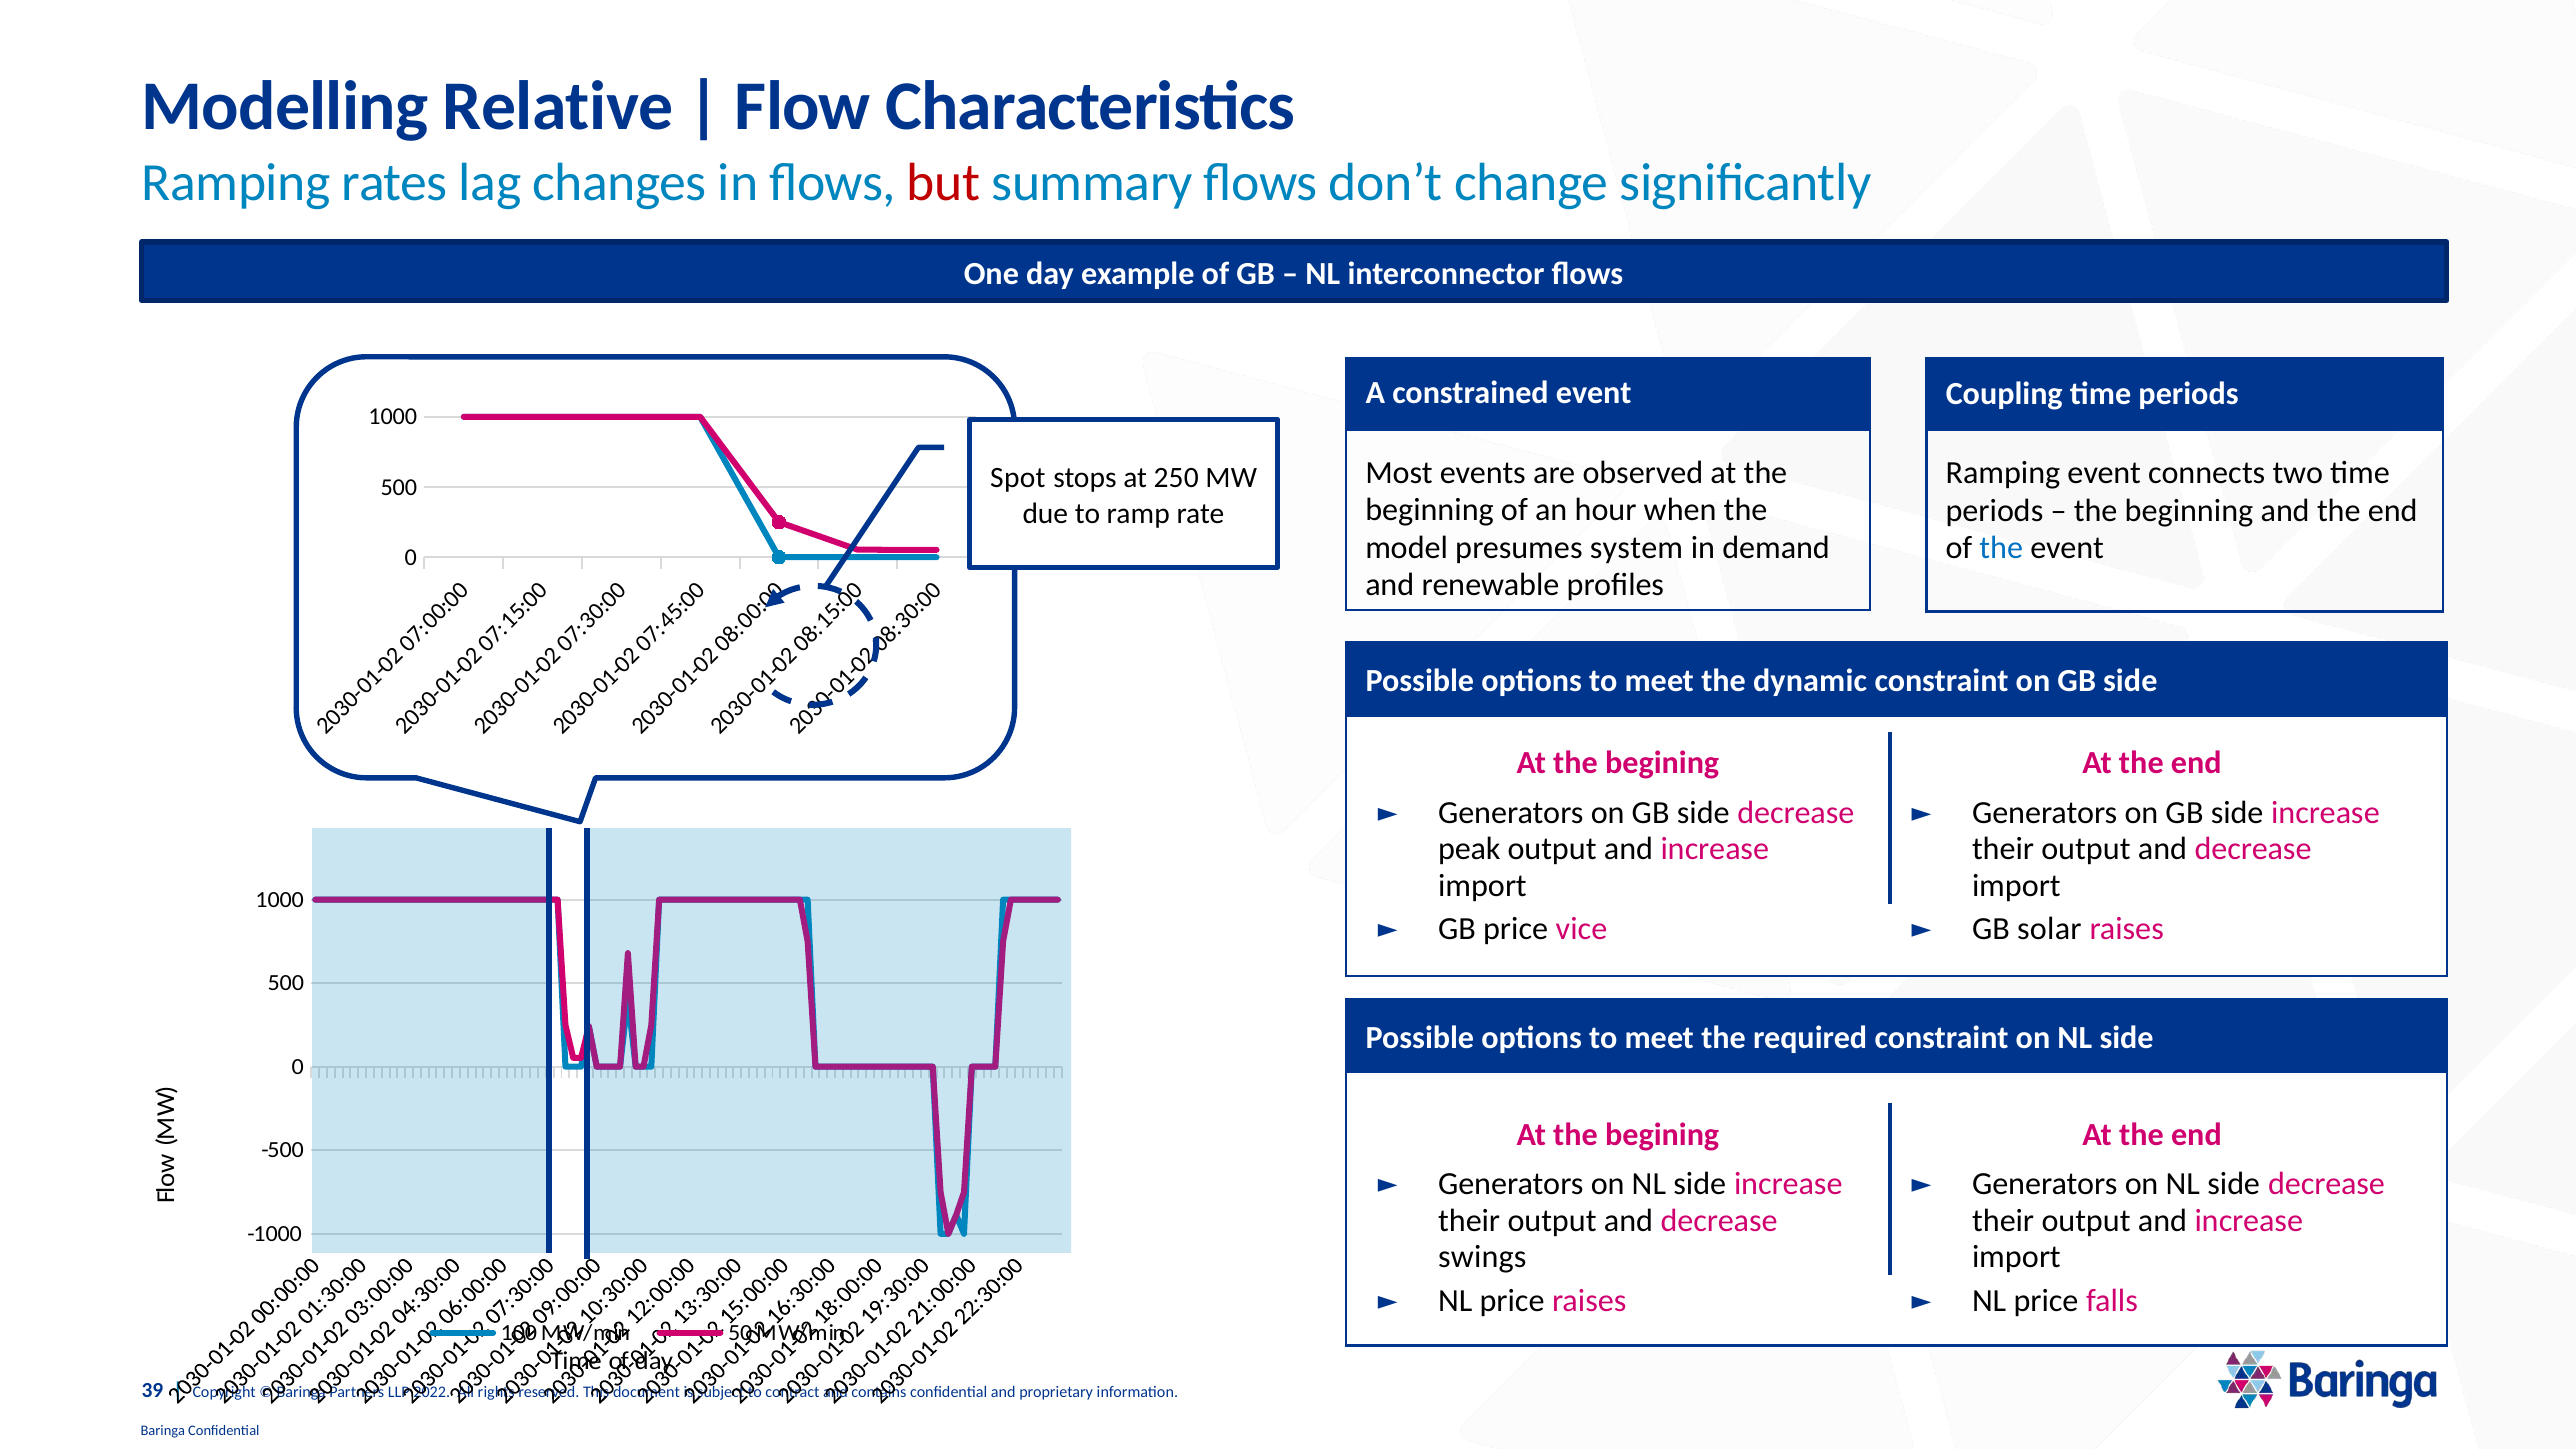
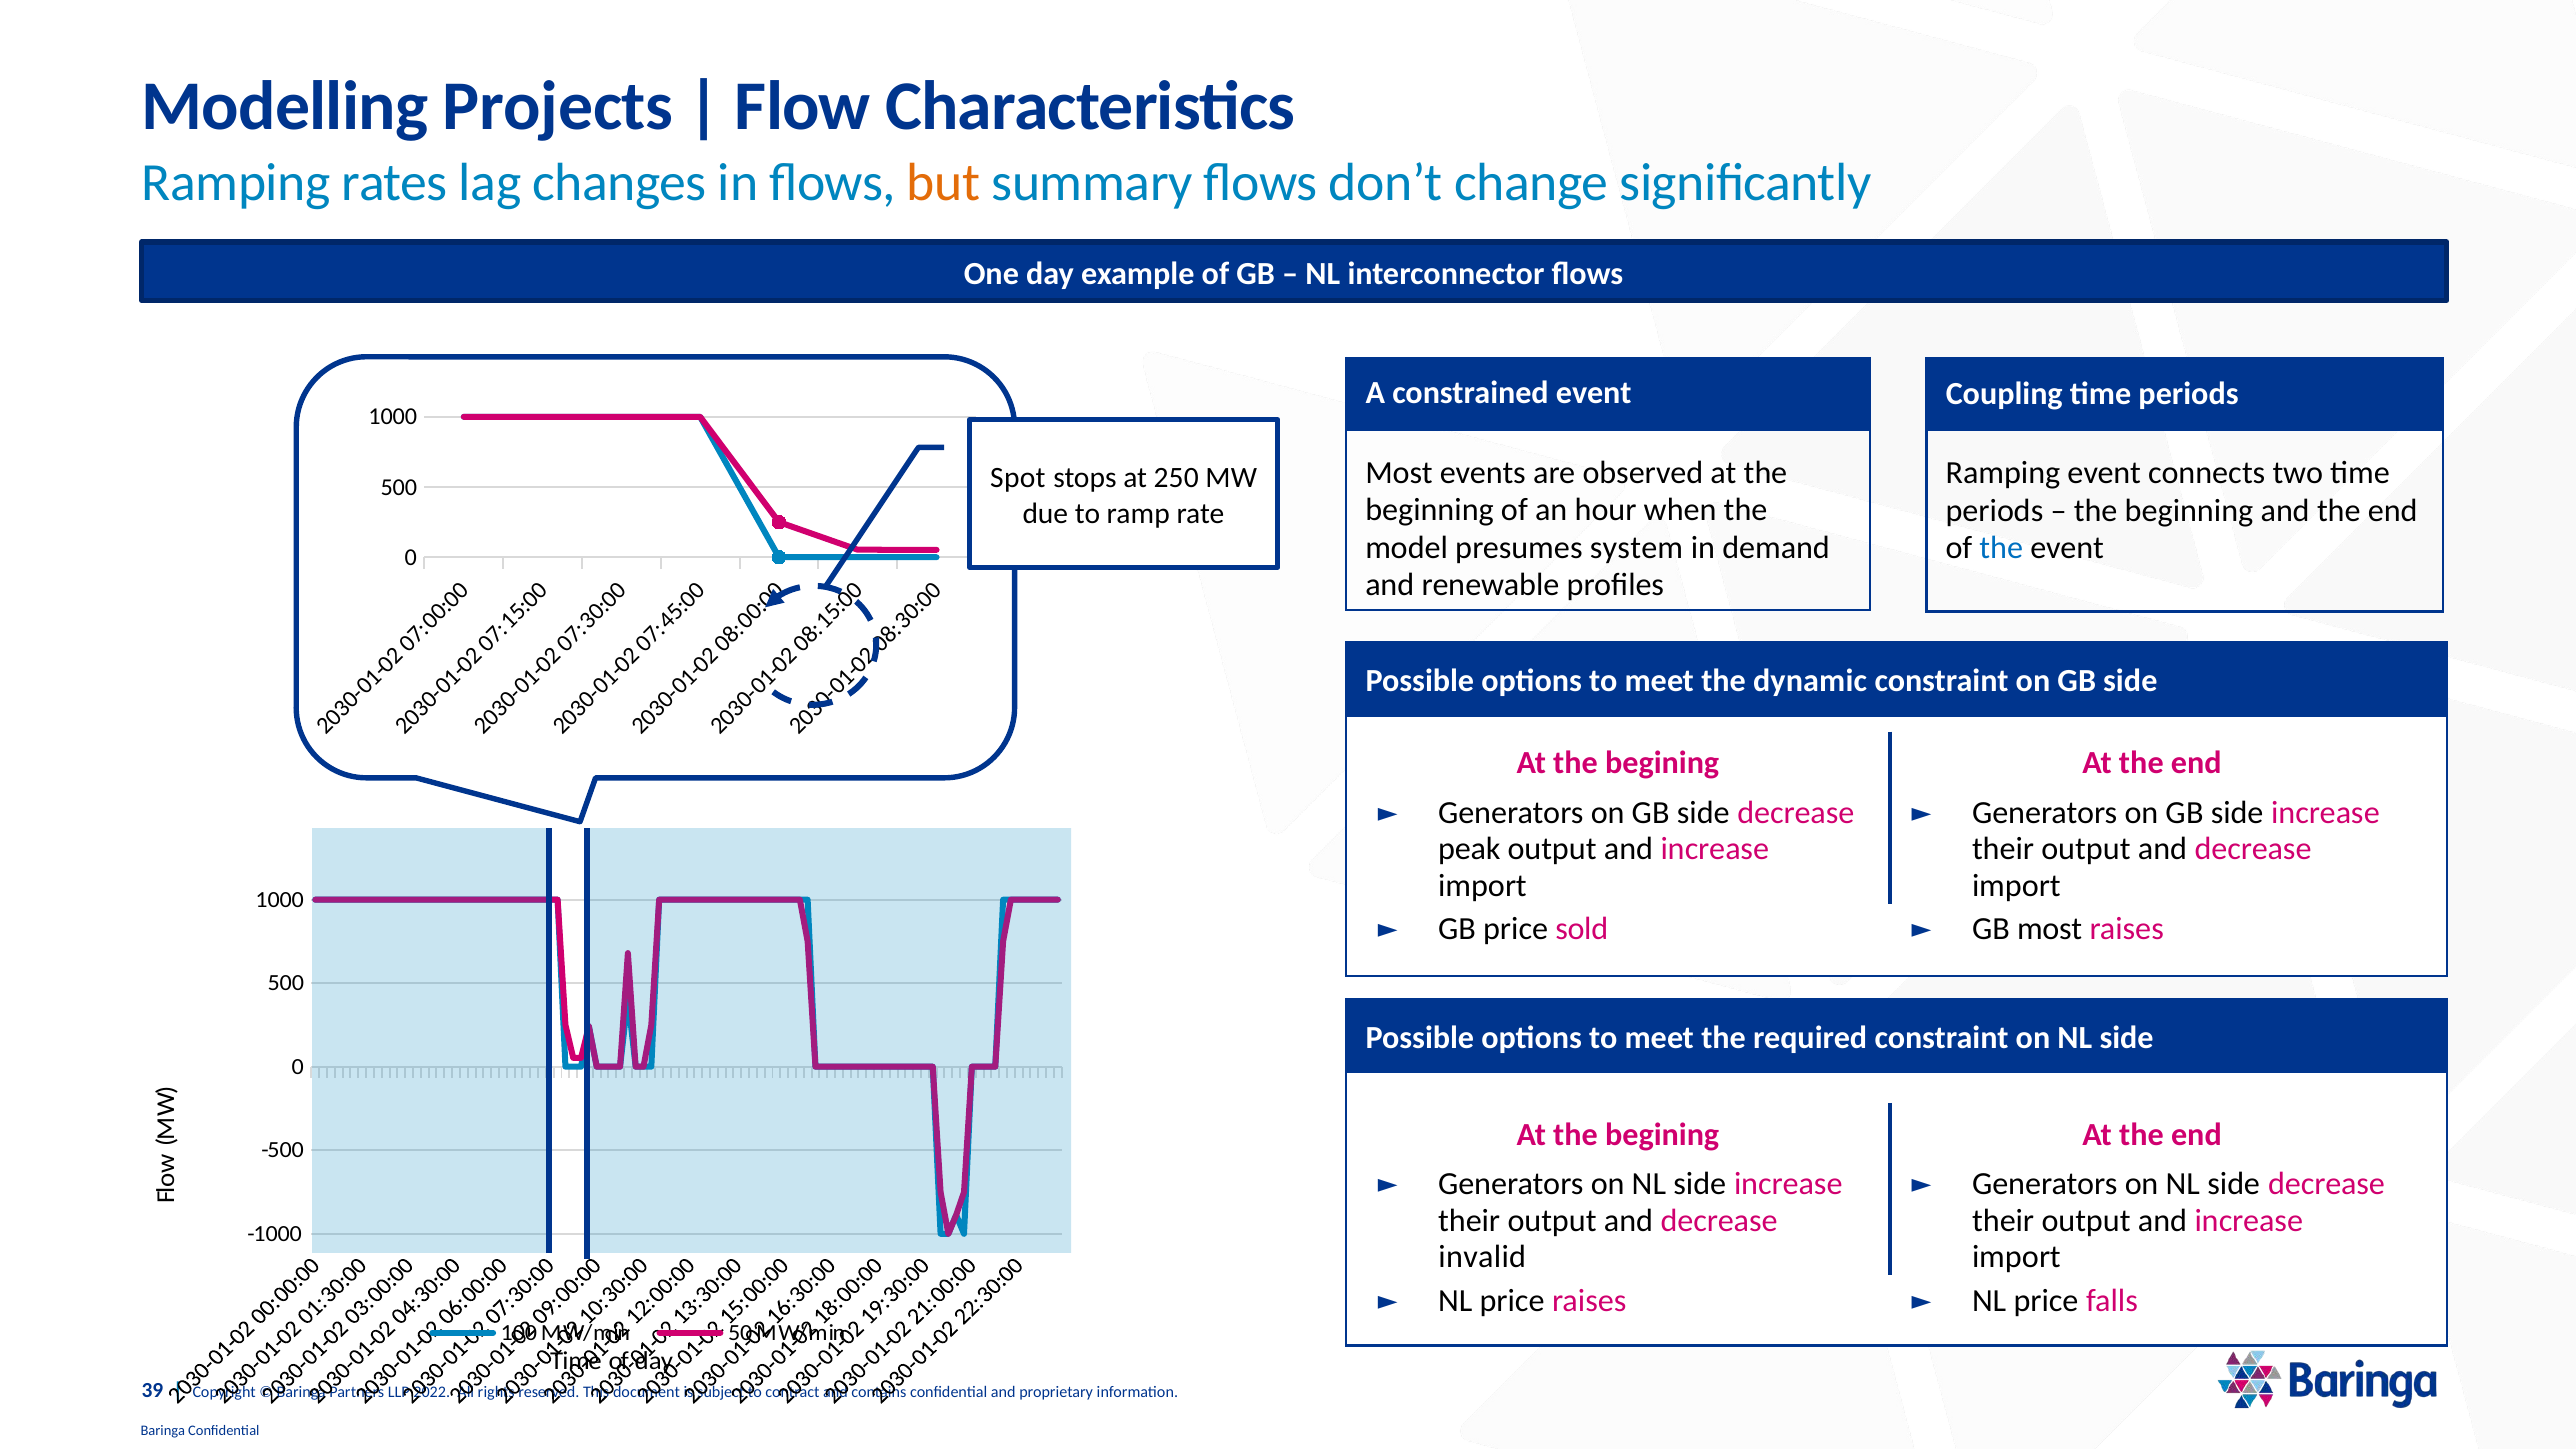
Relative: Relative -> Projects (558, 107)
but colour: red -> orange (944, 182)
vice: vice -> sold (1582, 929)
GB solar: solar -> most (2050, 929)
swings: swings -> invalid (1482, 1257)
